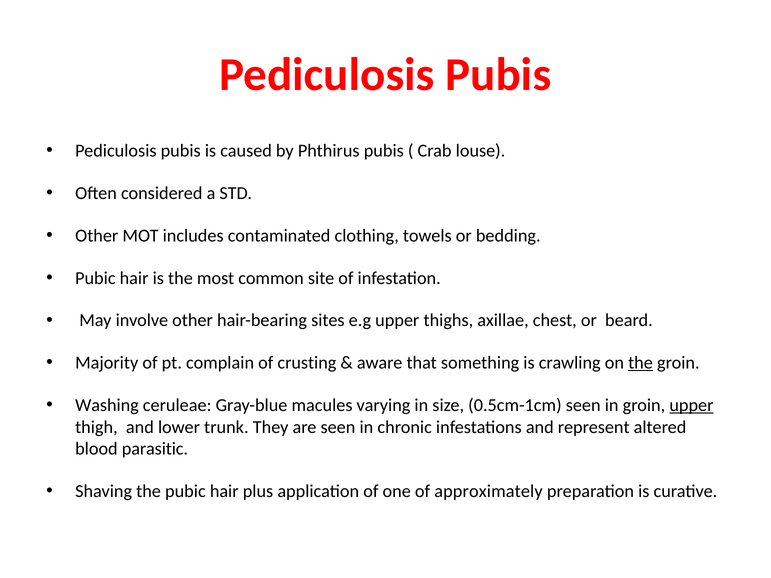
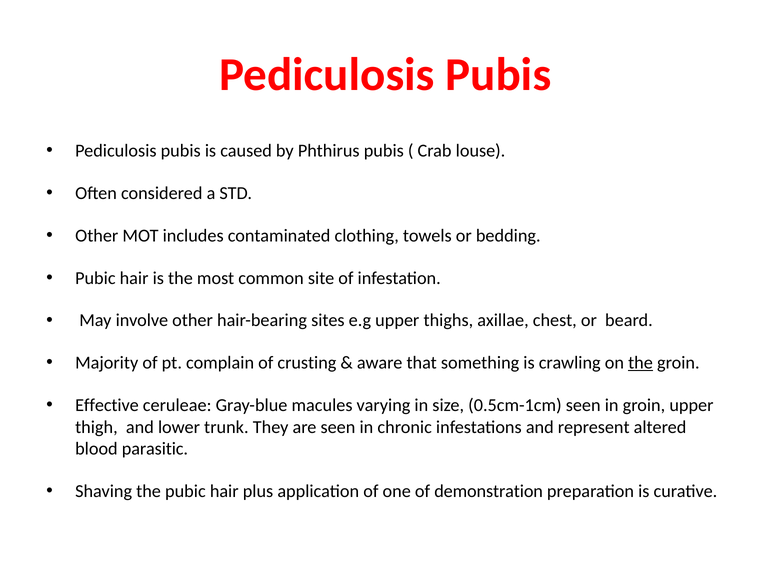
Washing: Washing -> Effective (107, 405)
upper underline: present -> none (691, 405)
approximately: approximately -> demonstration (489, 492)
